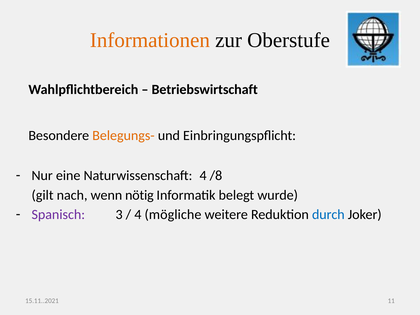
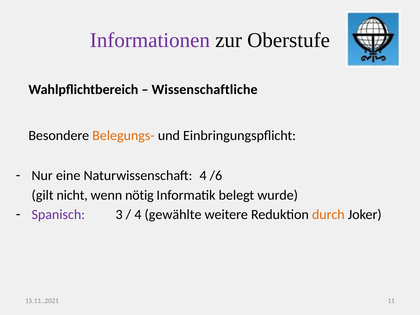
Informationen colour: orange -> purple (150, 40)
Betriebswirtschaft: Betriebswirtschaft -> Wissenschaftliche (205, 90)
/8: /8 -> /6 (216, 176)
nach: nach -> nicht (72, 195)
mögliche: mögliche -> gewählte (173, 215)
durch colour: blue -> orange (328, 215)
